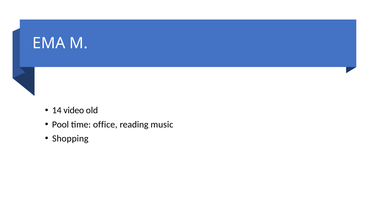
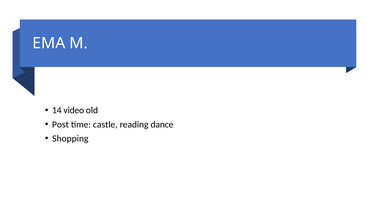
Pool: Pool -> Post (60, 125)
office: office -> castle (105, 125)
music: music -> dance (162, 125)
